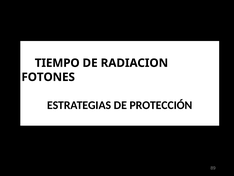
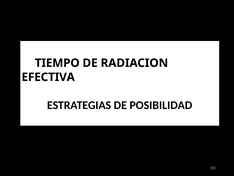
FOTONES: FOTONES -> EFECTIVA (48, 77)
PROTECCIÓN: PROTECCIÓN -> POSIBILIDAD (161, 105)
